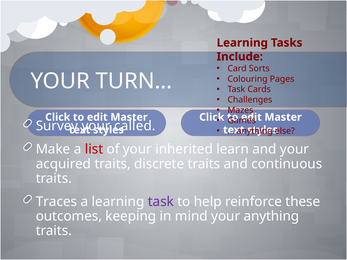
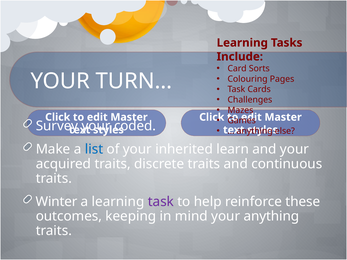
called: called -> coded (135, 126)
list colour: red -> blue (94, 149)
Traces: Traces -> Winter (57, 202)
